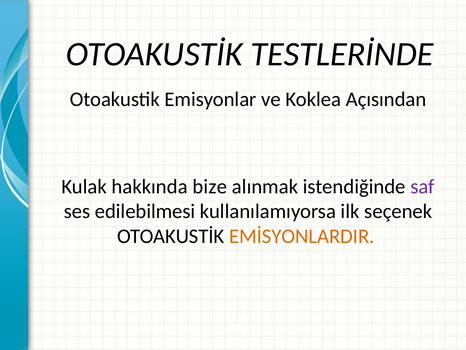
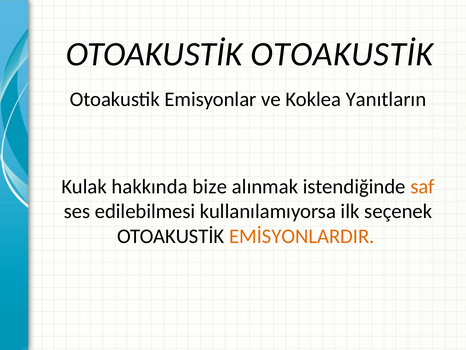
OTOAKUSTİK TESTLERİNDE: TESTLERİNDE -> OTOAKUSTİK (342, 54)
Açısından: Açısından -> Yanıtların (386, 99)
saf colour: purple -> orange (422, 186)
